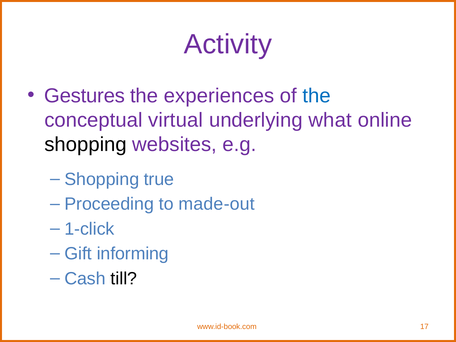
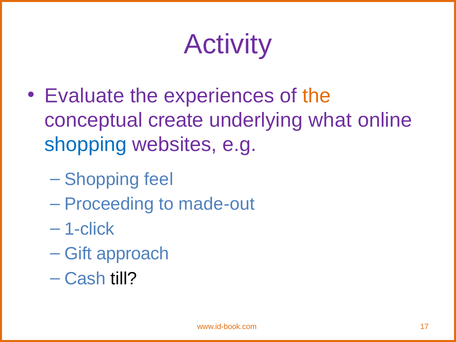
Gestures: Gestures -> Evaluate (84, 96)
the colour: blue -> orange (317, 96)
virtual: virtual -> create (176, 120)
shopping colour: black -> blue (86, 144)
true: true -> feel (159, 179)
informing: informing -> approach (133, 254)
